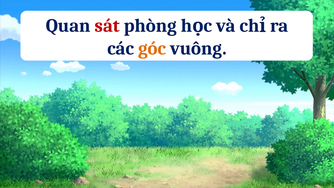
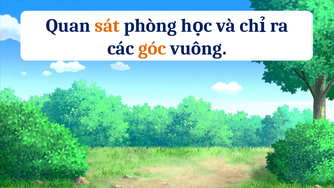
sát colour: red -> orange (107, 26)
